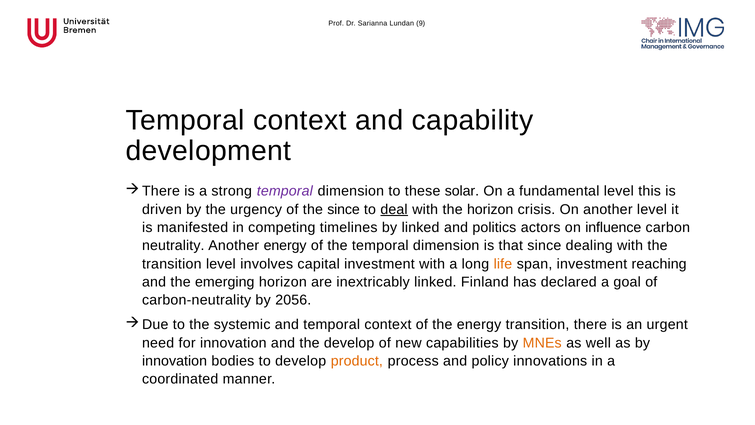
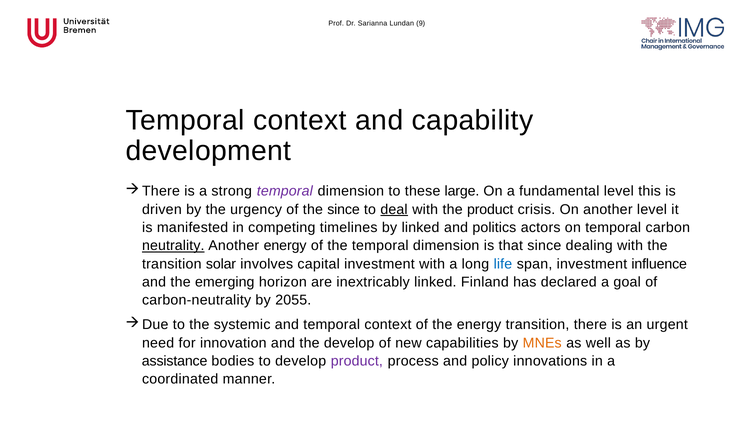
solar: solar -> large (462, 191)
the horizon: horizon -> product (490, 209)
on influence: influence -> temporal (613, 227)
neutrality underline: none -> present (173, 246)
transition level: level -> solar (221, 264)
life colour: orange -> blue (503, 264)
reaching: reaching -> influence (659, 264)
2056: 2056 -> 2055 (293, 300)
innovation: innovation -> assistance (175, 361)
product colour: orange -> purple (357, 361)
